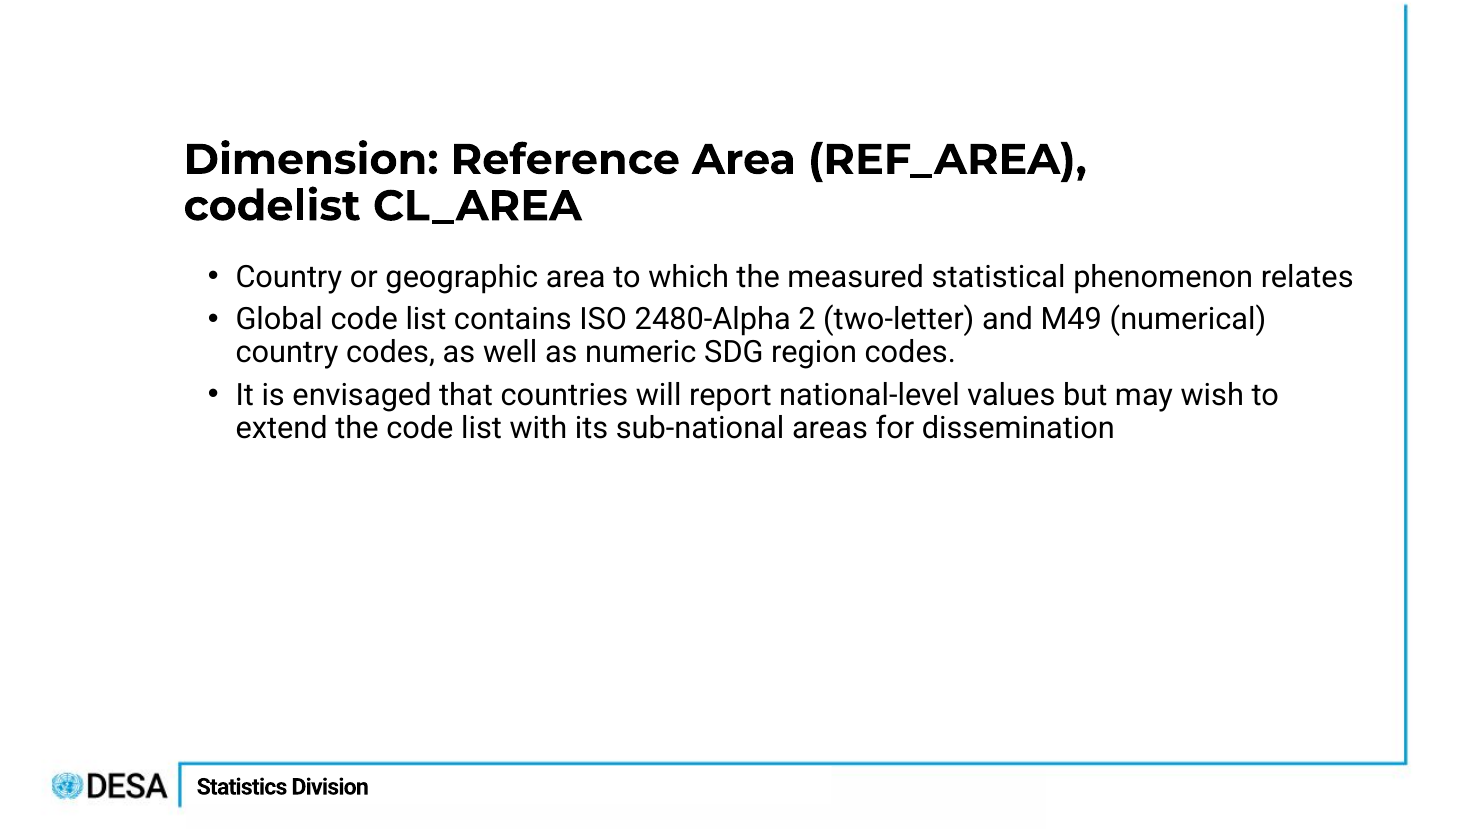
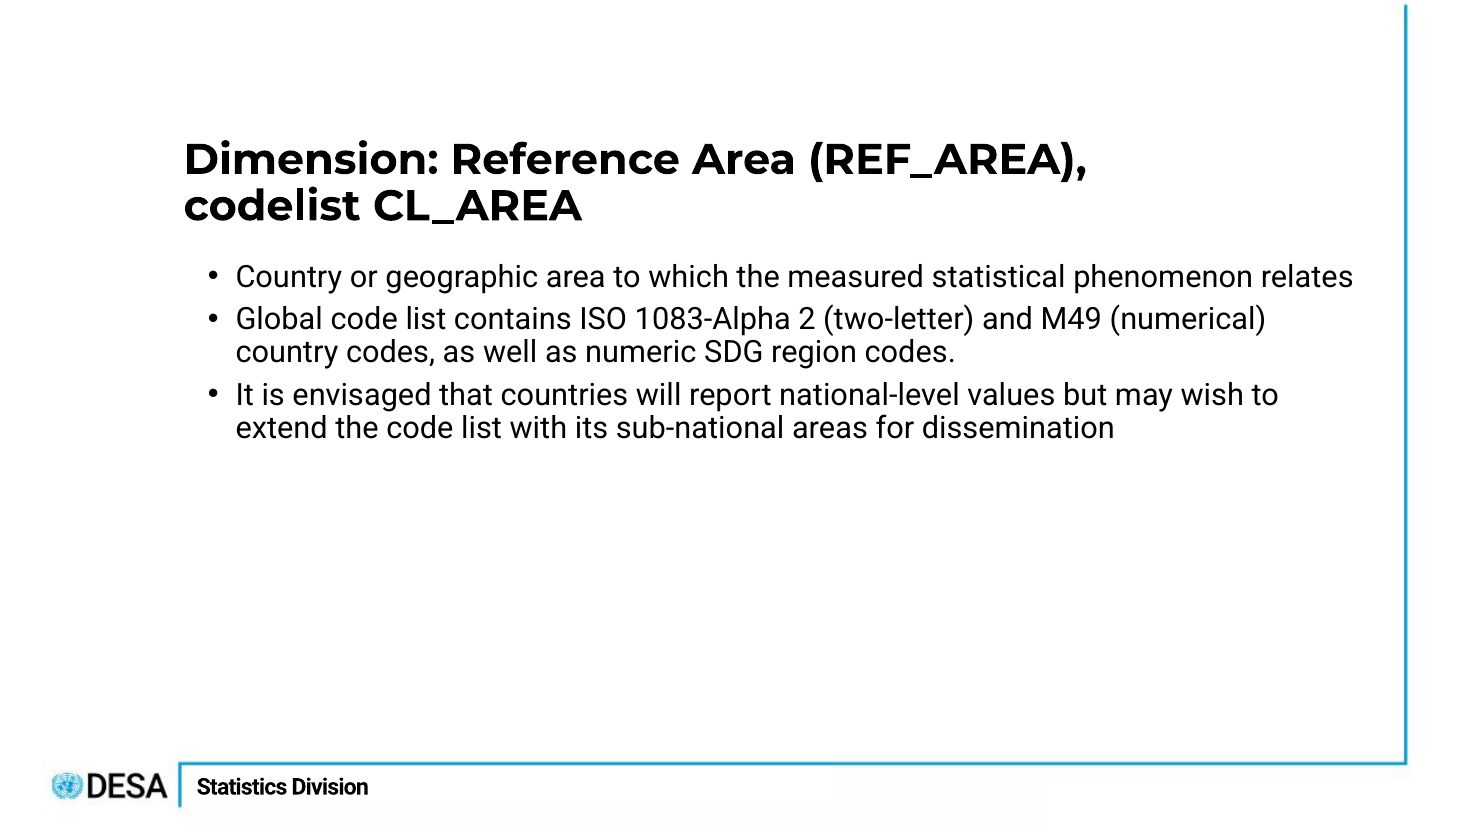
2480-Alpha: 2480-Alpha -> 1083-Alpha (713, 319)
